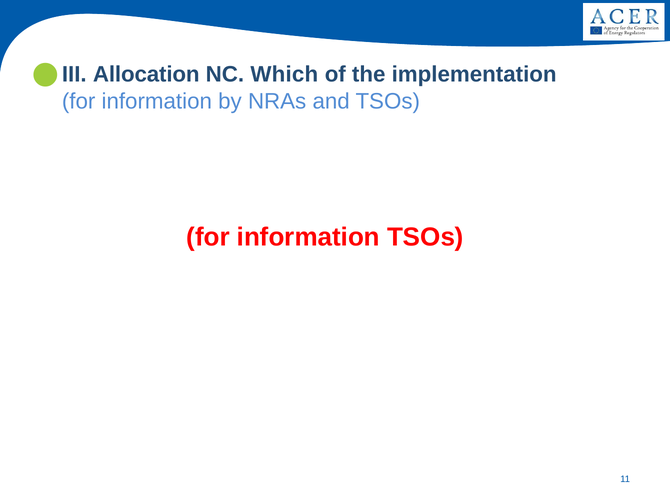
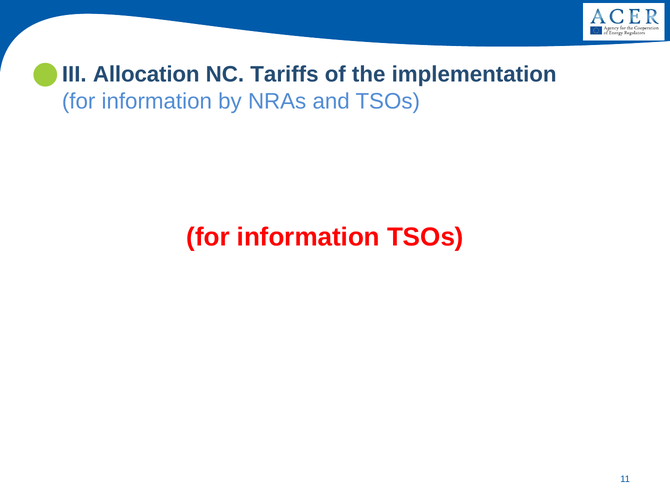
Which: Which -> Tariffs (284, 74)
